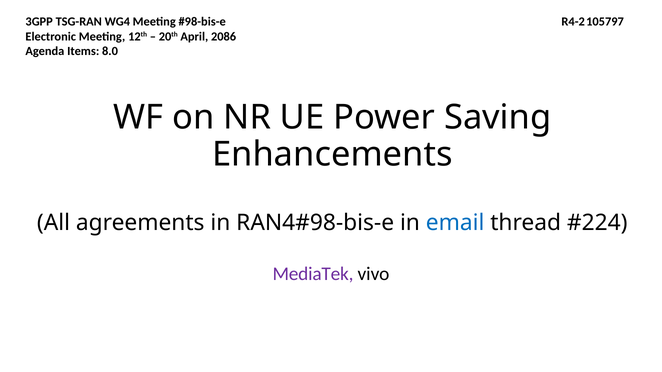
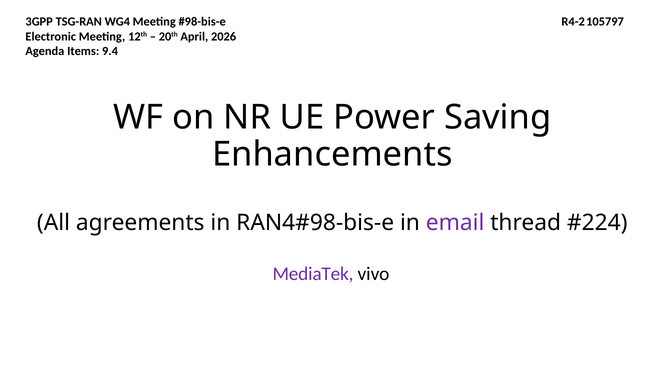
2086: 2086 -> 2026 (224, 36)
8.0: 8.0 -> 9.4 (110, 51)
email colour: blue -> purple (455, 223)
